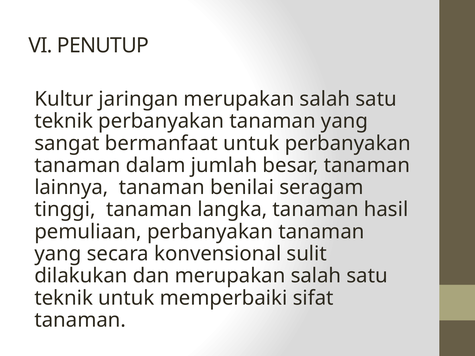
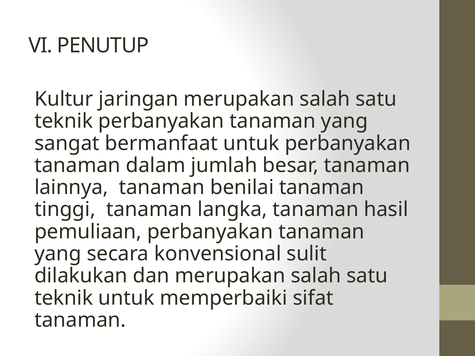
benilai seragam: seragam -> tanaman (322, 188)
